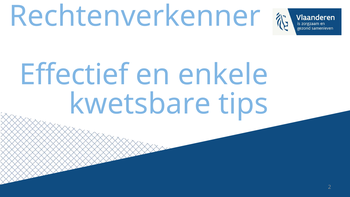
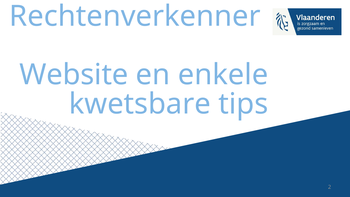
Effectief: Effectief -> Website (74, 75)
